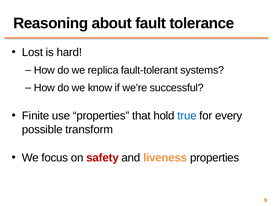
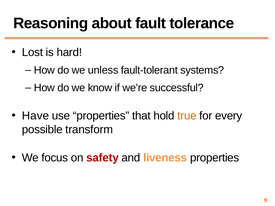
replica: replica -> unless (103, 70)
Finite: Finite -> Have (35, 116)
true colour: blue -> orange (187, 116)
